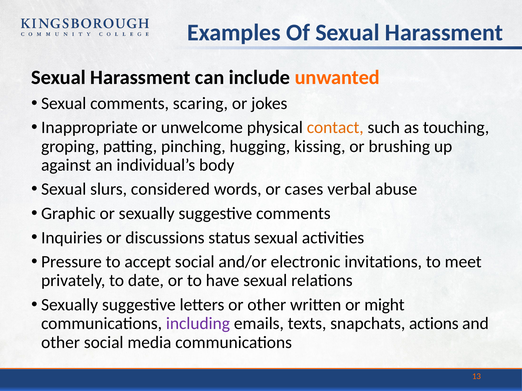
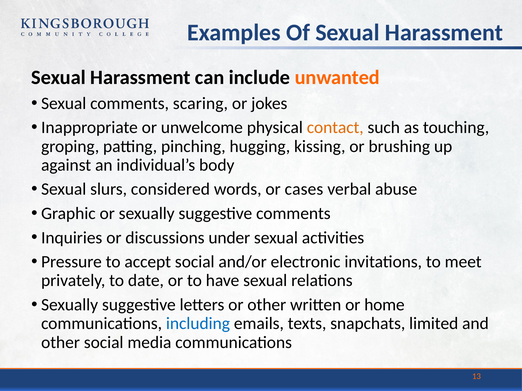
status: status -> under (229, 238)
might: might -> home (384, 305)
including colour: purple -> blue (198, 324)
actions: actions -> limited (434, 324)
